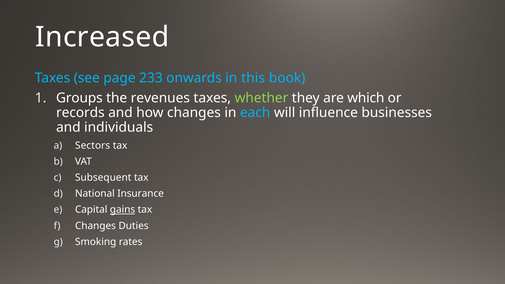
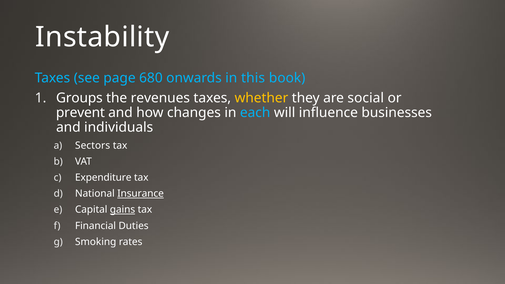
Increased: Increased -> Instability (102, 37)
233: 233 -> 680 (151, 78)
whether colour: light green -> yellow (261, 98)
which: which -> social (366, 98)
records: records -> prevent (80, 113)
Subsequent: Subsequent -> Expenditure (103, 178)
Insurance underline: none -> present (141, 194)
Changes: Changes -> Financial (96, 226)
